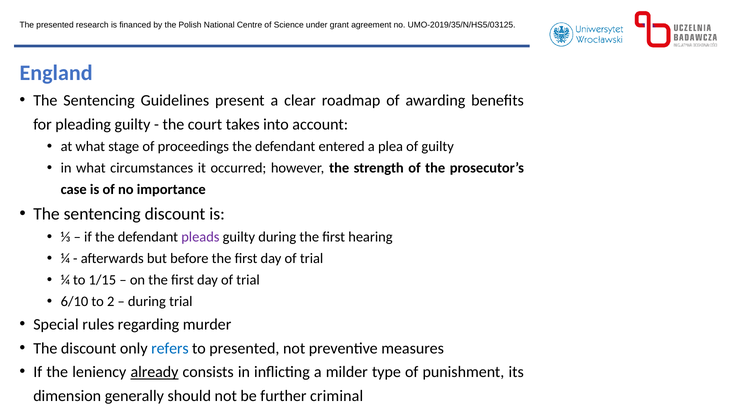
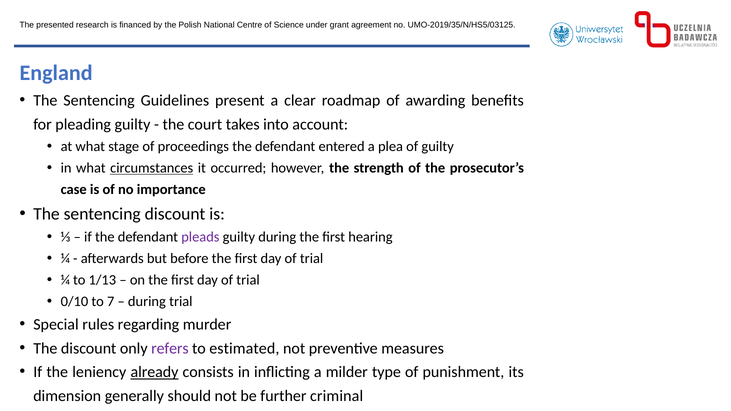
circumstances underline: none -> present (152, 168)
1/15: 1/15 -> 1/13 (102, 280)
6/10: 6/10 -> 0/10 (74, 302)
2: 2 -> 7 (111, 302)
refers colour: blue -> purple (170, 348)
to presented: presented -> estimated (244, 348)
